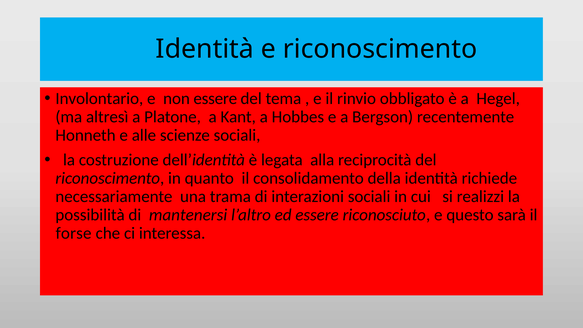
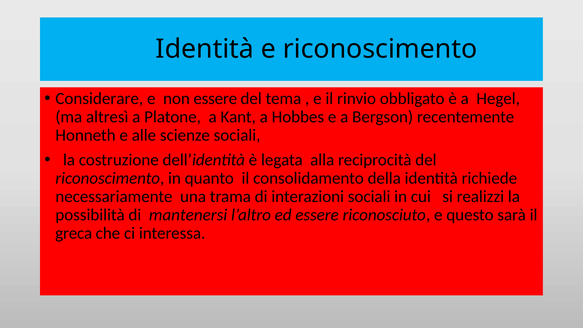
Involontario: Involontario -> Considerare (99, 99)
forse: forse -> greca (74, 233)
